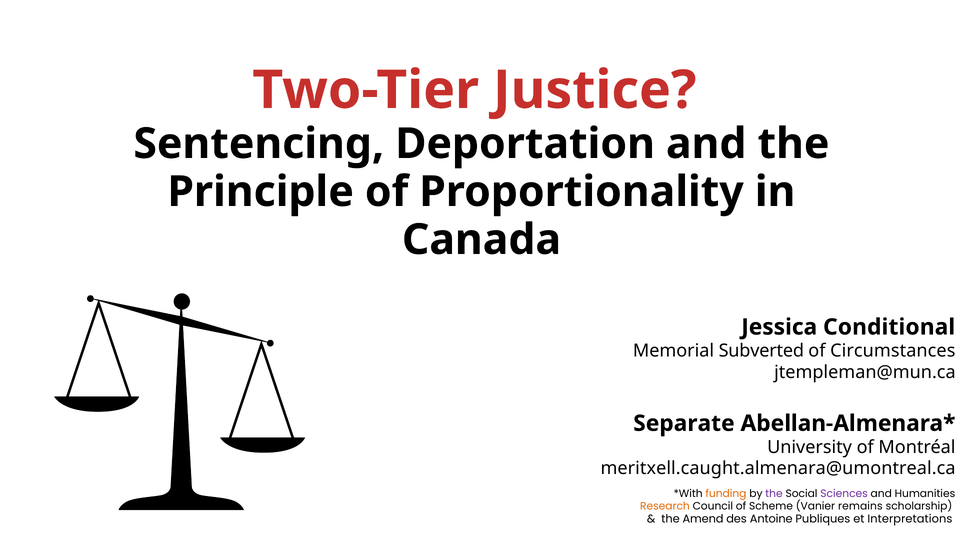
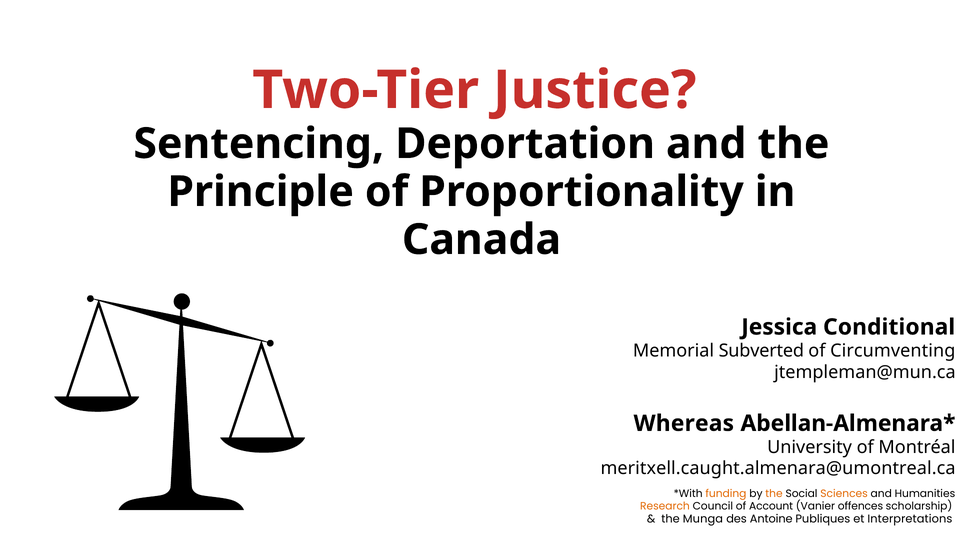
Circumstances: Circumstances -> Circumventing (893, 351)
Separate: Separate -> Whereas (684, 423)
the colour: purple -> orange (774, 494)
Sciences colour: purple -> orange (844, 494)
Scheme: Scheme -> Account (771, 506)
remains: remains -> offences (860, 506)
Amend: Amend -> Munga (703, 519)
